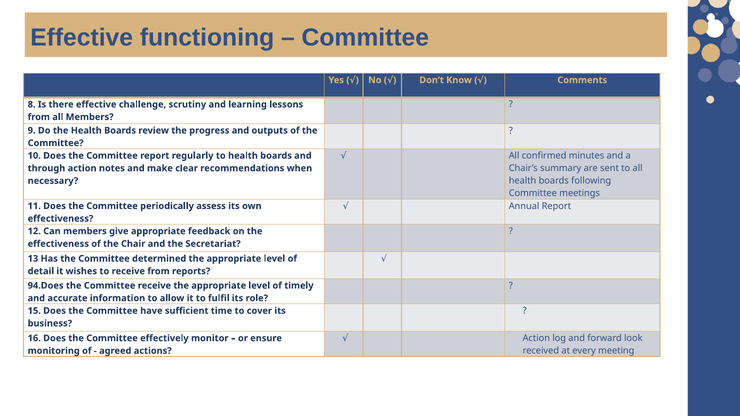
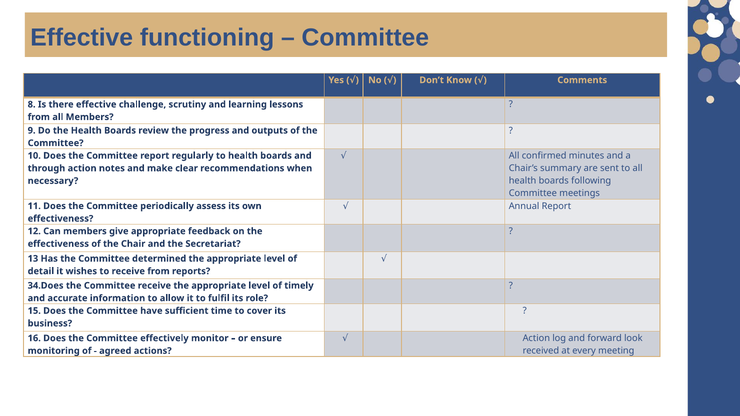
94.Does: 94.Does -> 34.Does (46, 286)
